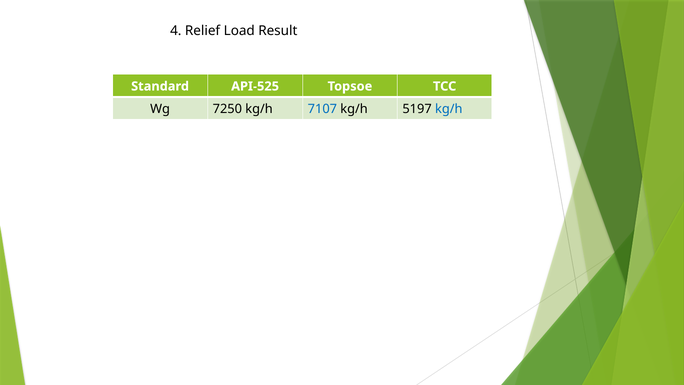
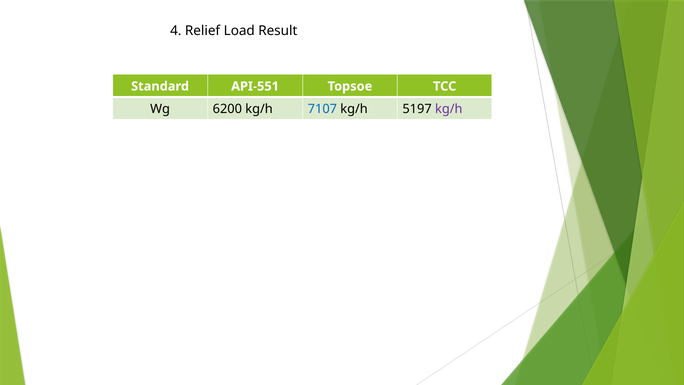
API-525: API-525 -> API-551 (255, 86)
7250: 7250 -> 6200 (227, 109)
kg/h colour: blue -> purple (449, 109)
